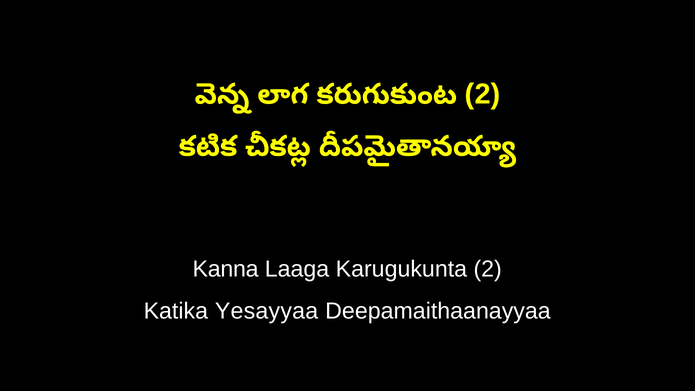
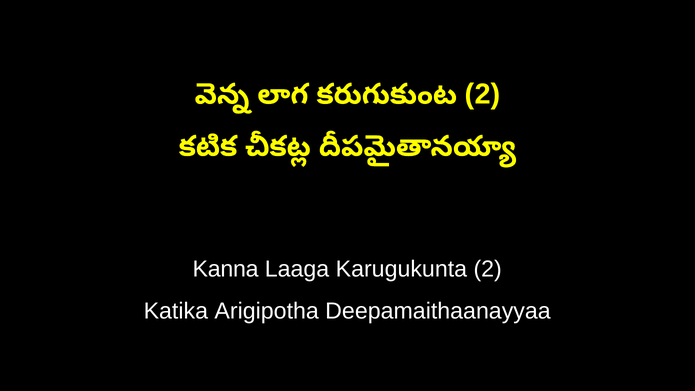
Yesayyaa: Yesayyaa -> Arigipotha (267, 311)
